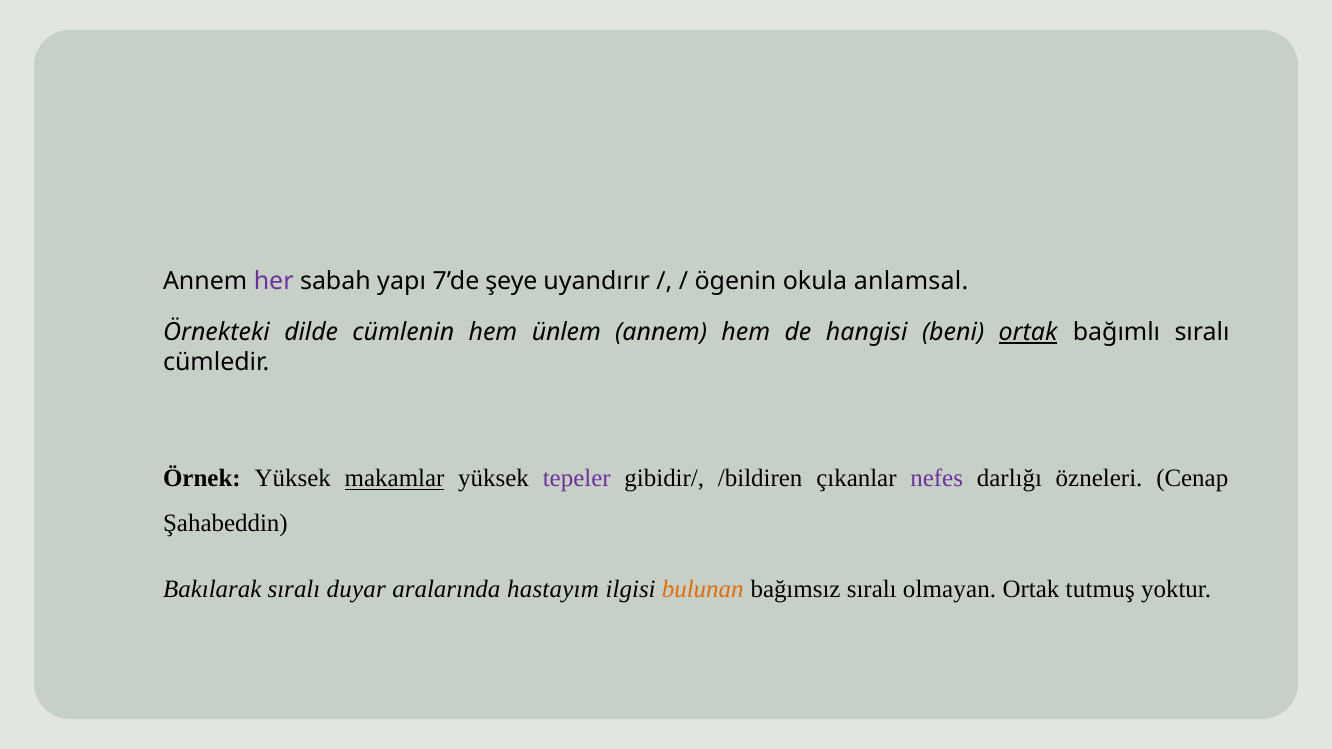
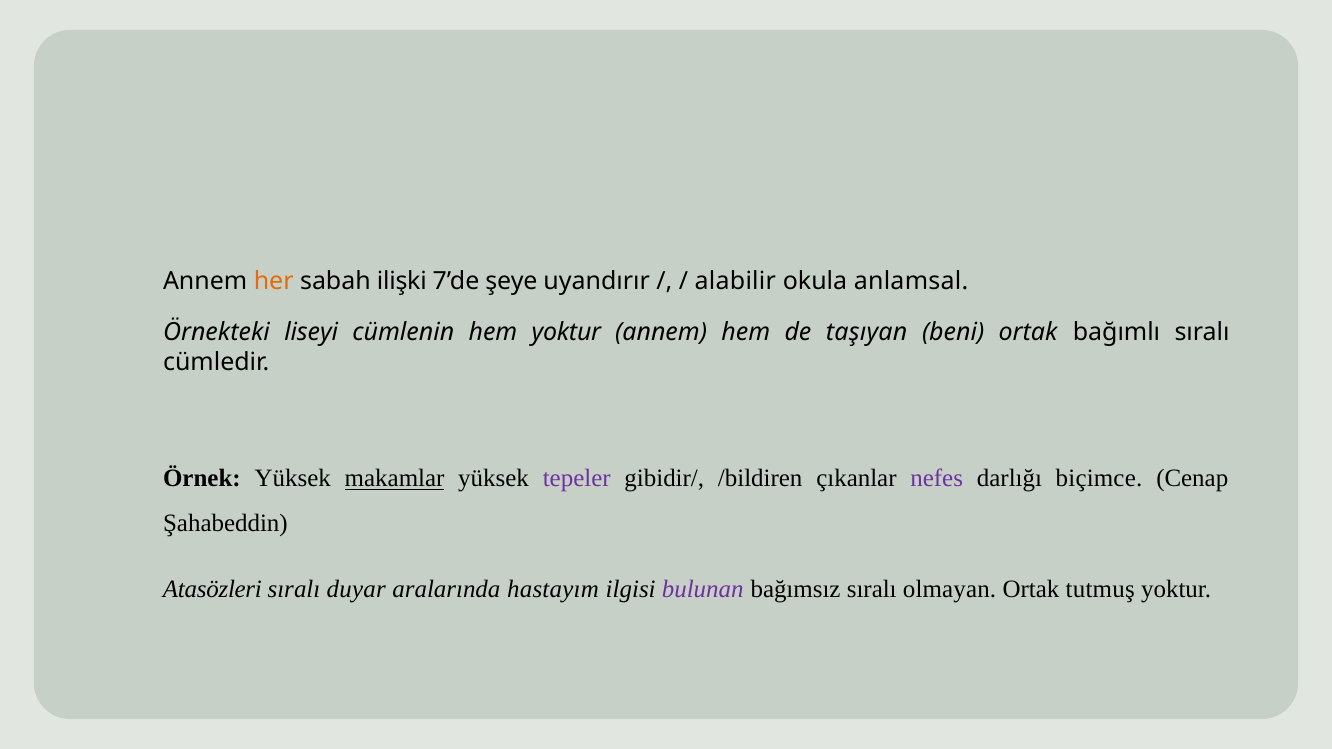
her colour: purple -> orange (274, 281)
yapı: yapı -> ilişki (402, 281)
ögenin: ögenin -> alabilir (735, 281)
dilde: dilde -> liseyi (311, 332)
hem ünlem: ünlem -> yoktur (566, 332)
hangisi: hangisi -> taşıyan (867, 332)
ortak underline: present -> none (1028, 332)
özneleri: özneleri -> biçimce (1099, 479)
Bakılarak: Bakılarak -> Atasözleri (212, 589)
bulunan colour: orange -> purple (703, 589)
